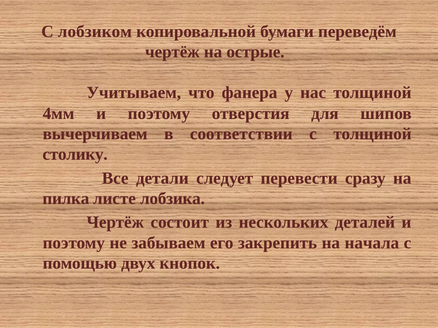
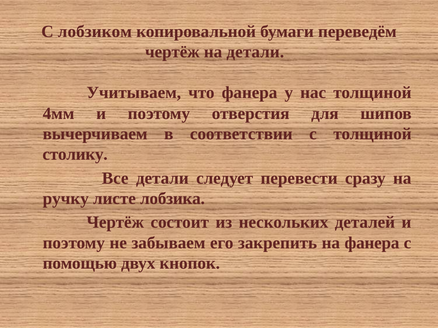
на острые: острые -> детали (255, 52)
пилка: пилка -> ручку (66, 199)
на начала: начала -> фанера (372, 243)
